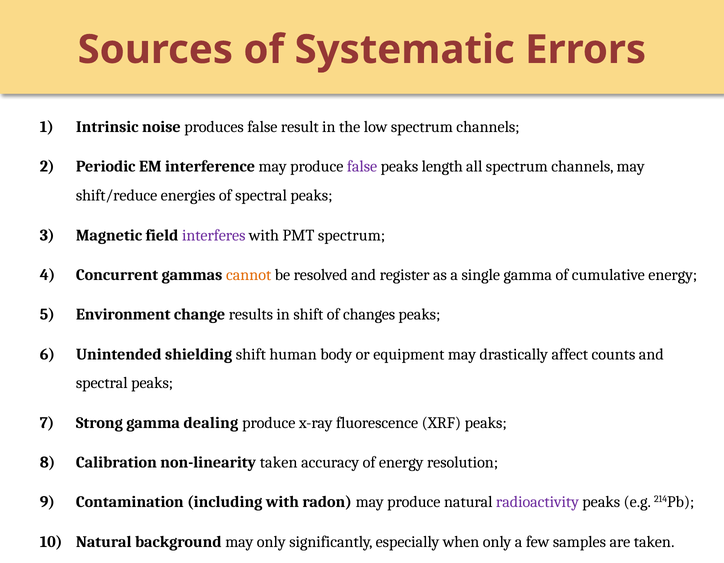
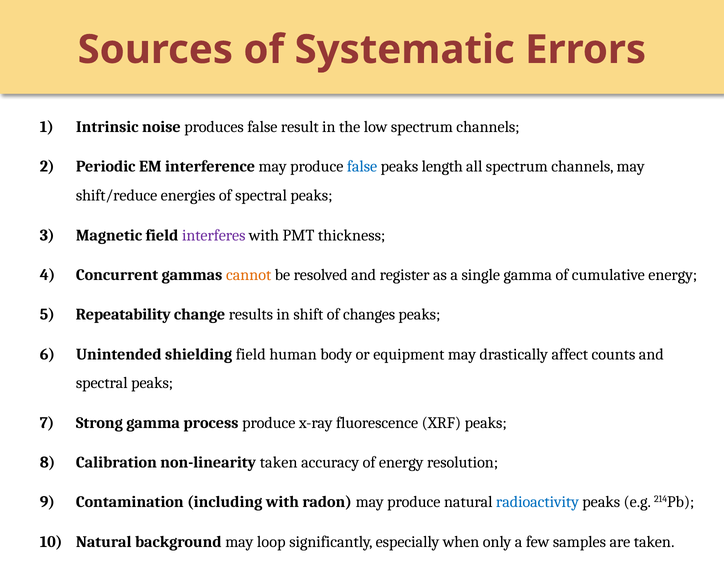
false colour: purple -> blue (362, 167)
PMT spectrum: spectrum -> thickness (352, 235)
Environment: Environment -> Repeatability (123, 315)
shielding shift: shift -> field (251, 354)
dealing: dealing -> process (211, 423)
radioactivity colour: purple -> blue (537, 502)
may only: only -> loop (271, 542)
